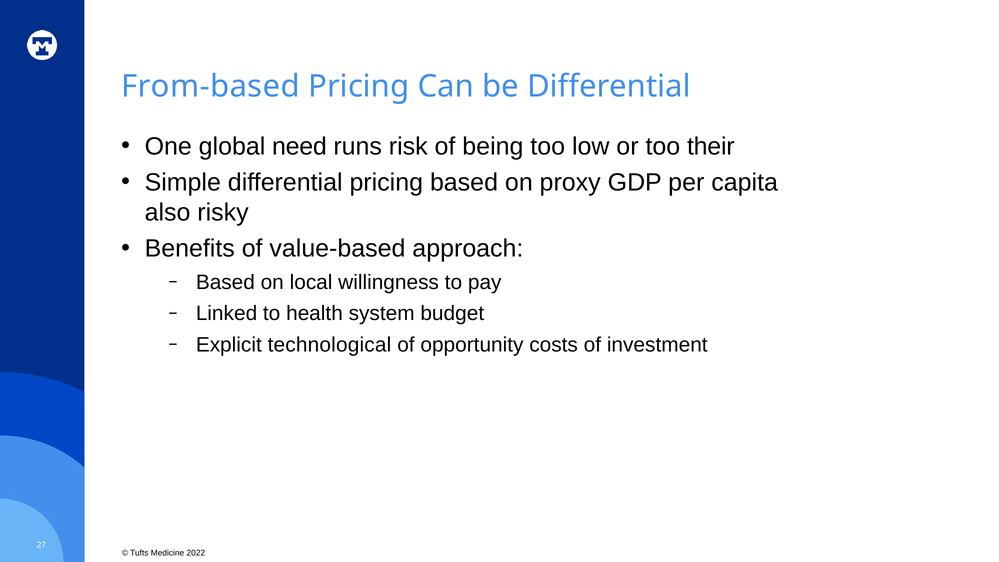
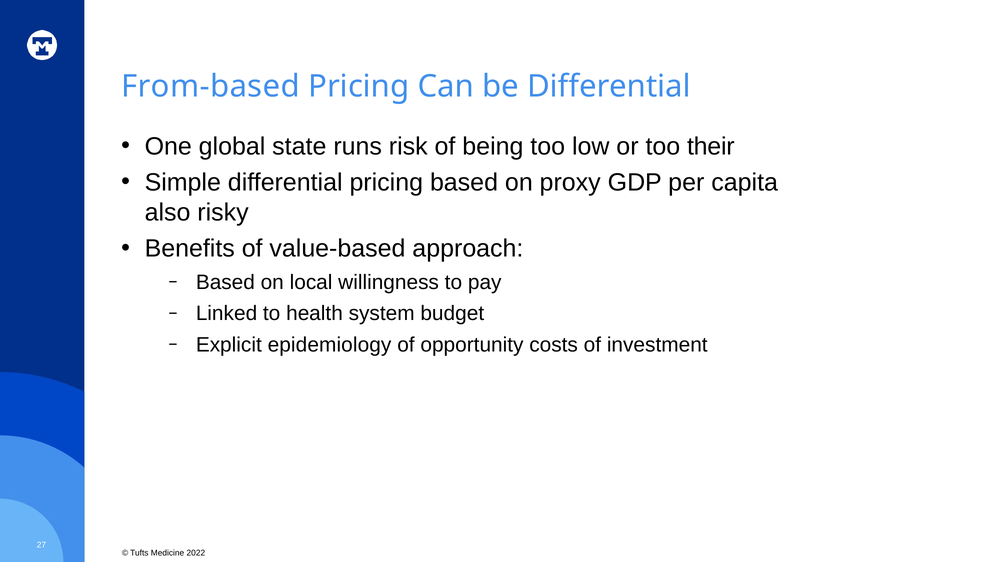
need: need -> state (299, 146)
technological: technological -> epidemiology (330, 345)
